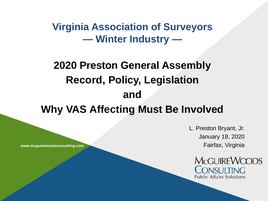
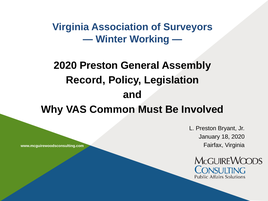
Industry: Industry -> Working (149, 39)
Affecting: Affecting -> Common (112, 109)
